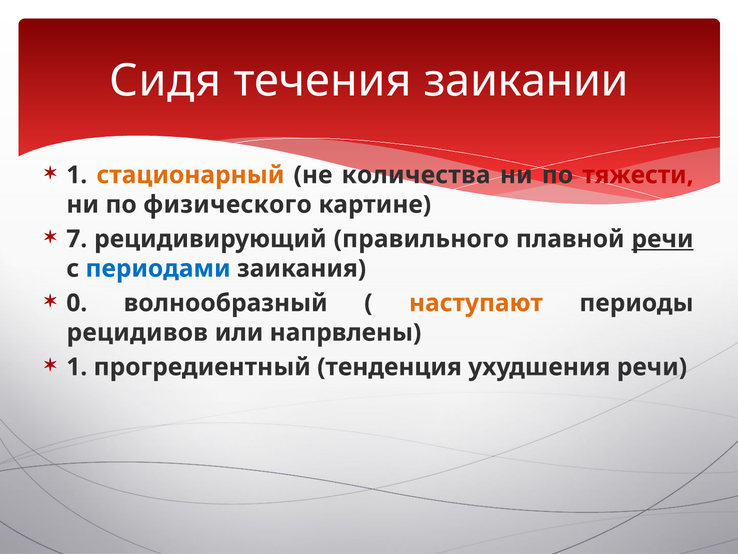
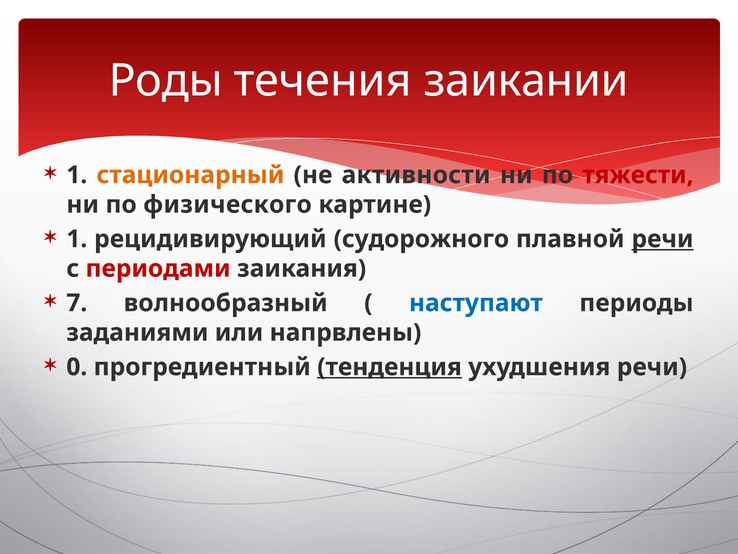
Сидя: Сидя -> Роды (166, 81)
количества: количества -> активности (416, 175)
7: 7 -> 1 (77, 239)
правильного: правильного -> судорожного (421, 239)
периодами colour: blue -> red (158, 268)
0: 0 -> 7 (77, 303)
наступают colour: orange -> blue (476, 303)
рецидивов: рецидивов -> заданиями (137, 332)
1: 1 -> 0 (77, 367)
тенденция underline: none -> present (390, 367)
